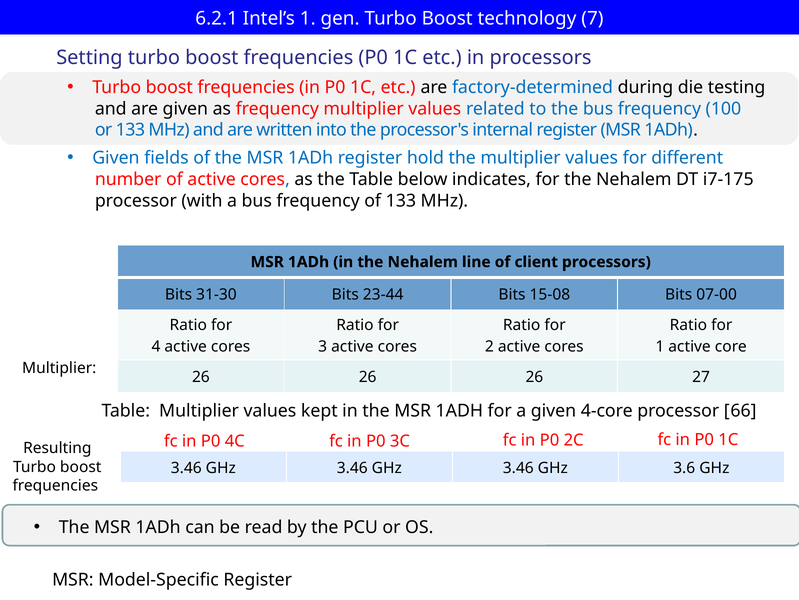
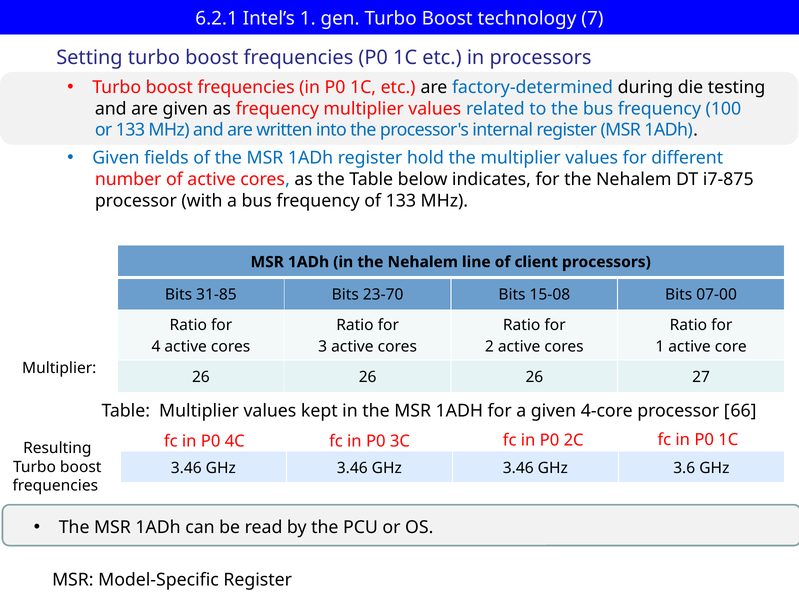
i7-175: i7-175 -> i7-875 (728, 179)
31-30: 31-30 -> 31-85 (216, 294)
23-44: 23-44 -> 23-70 (383, 294)
